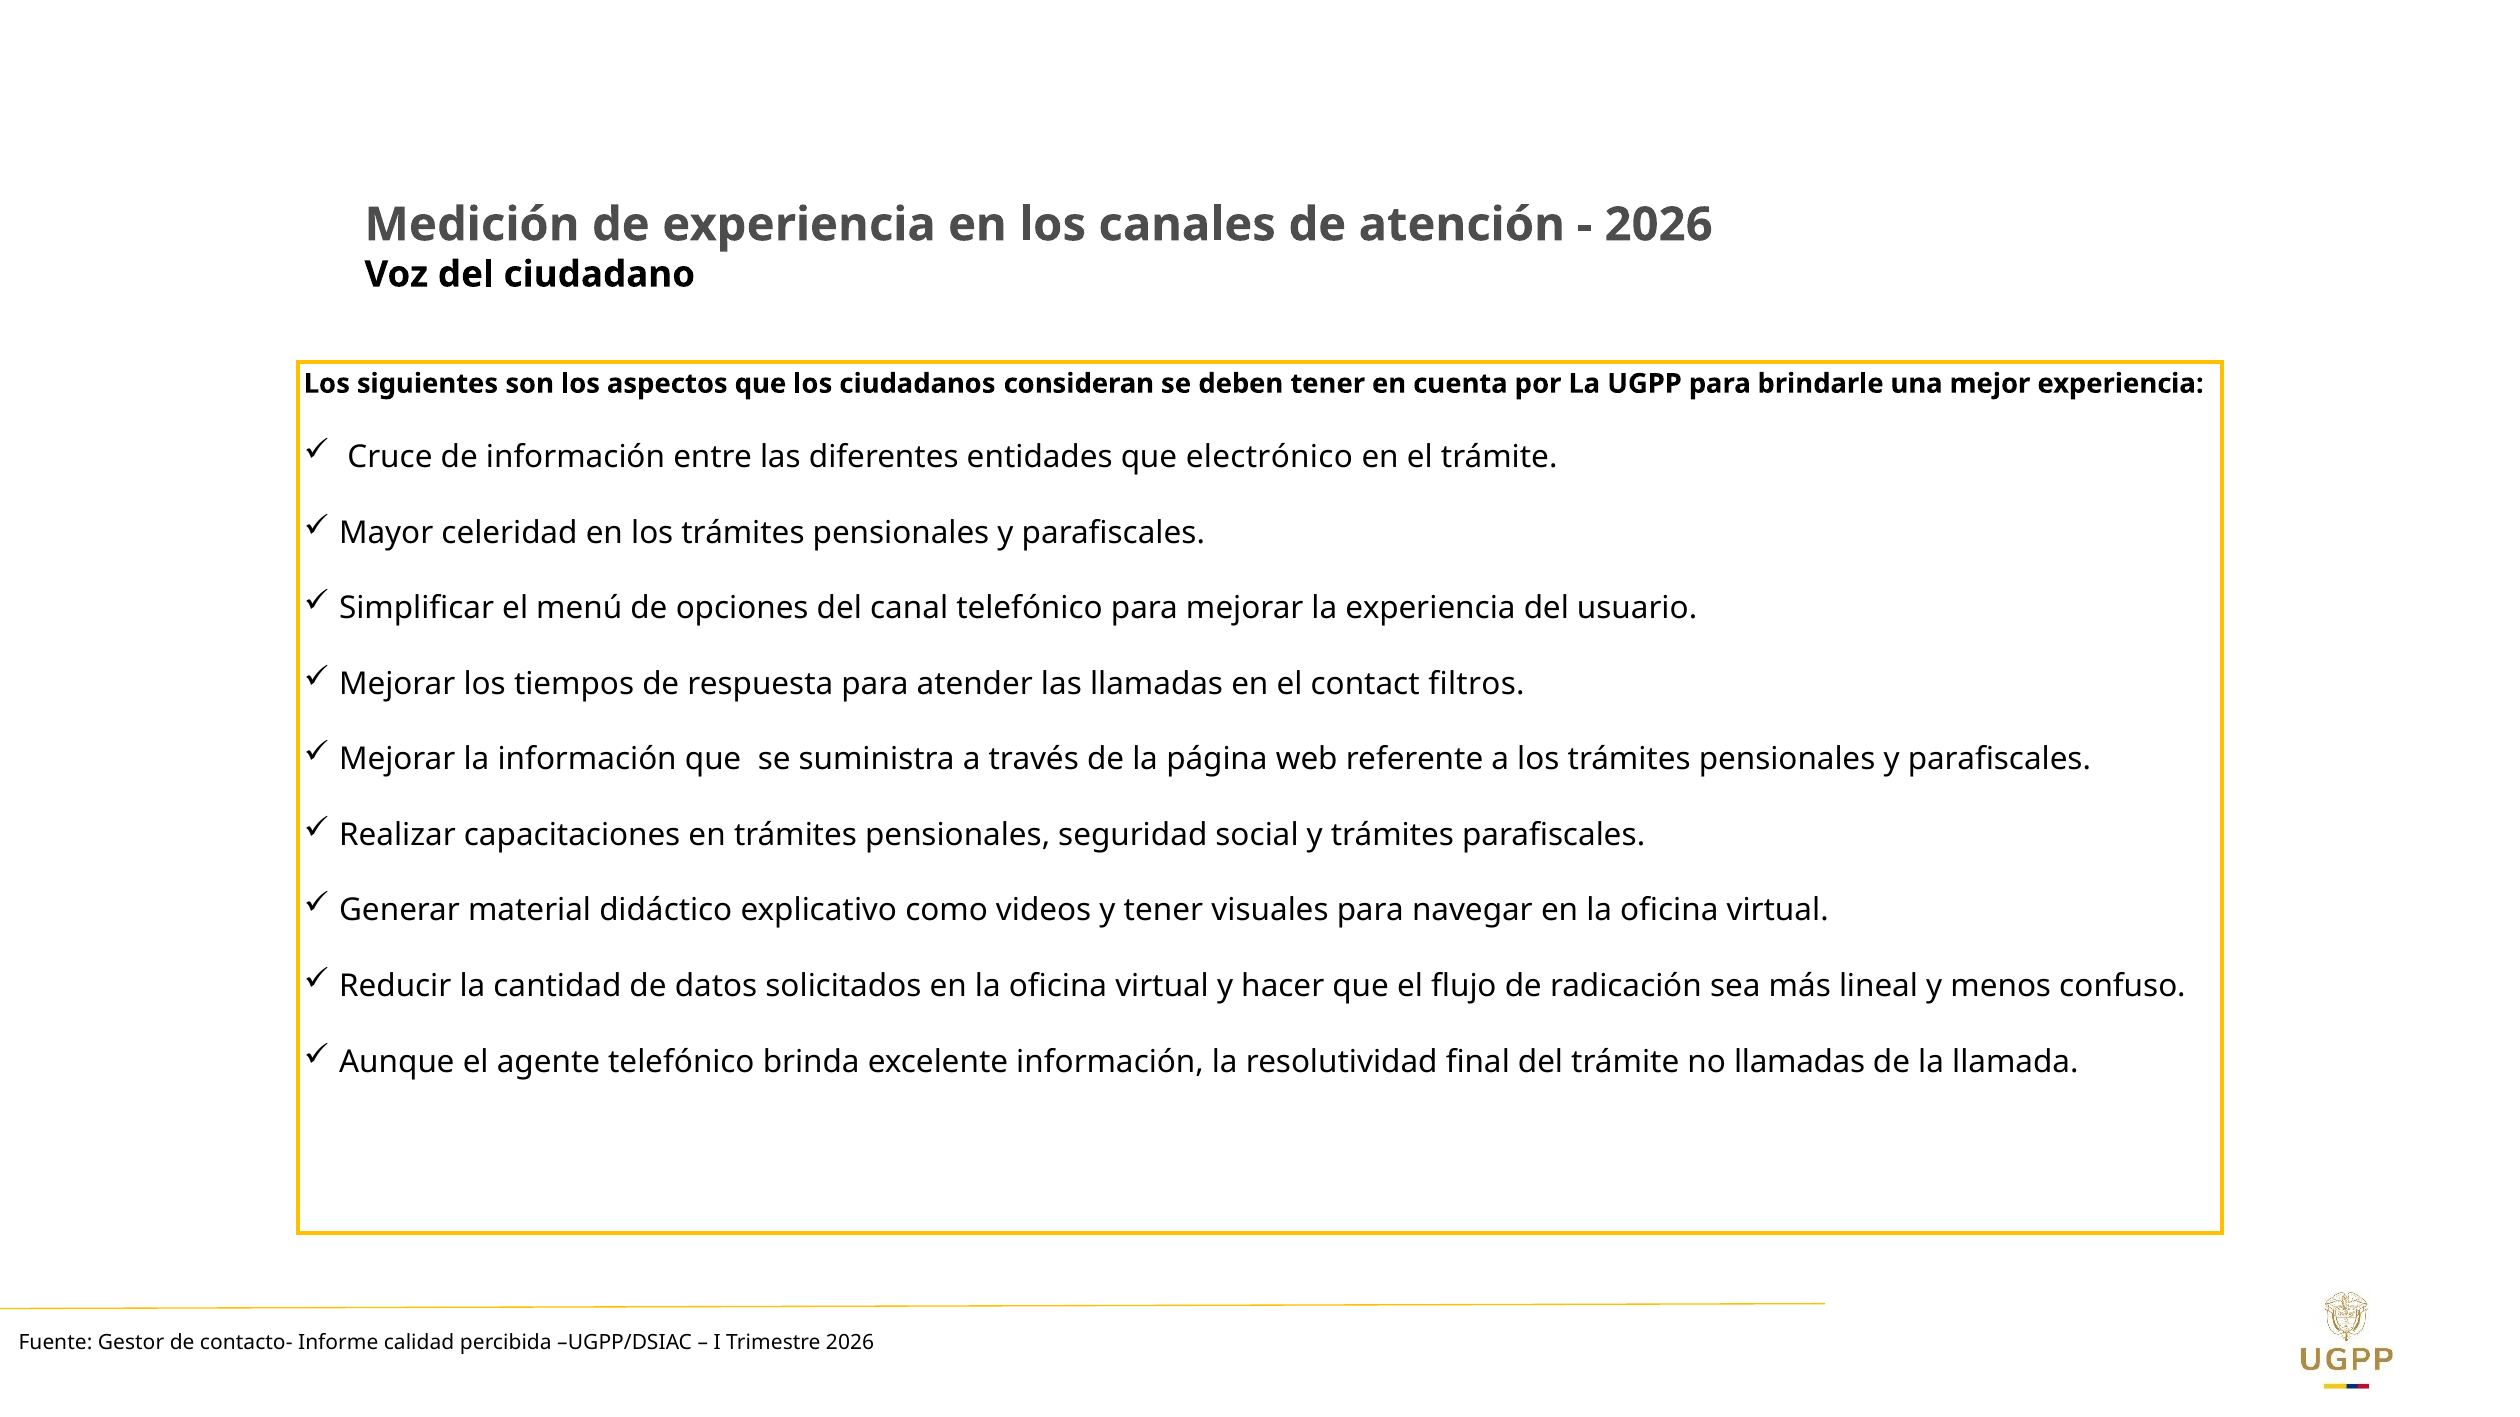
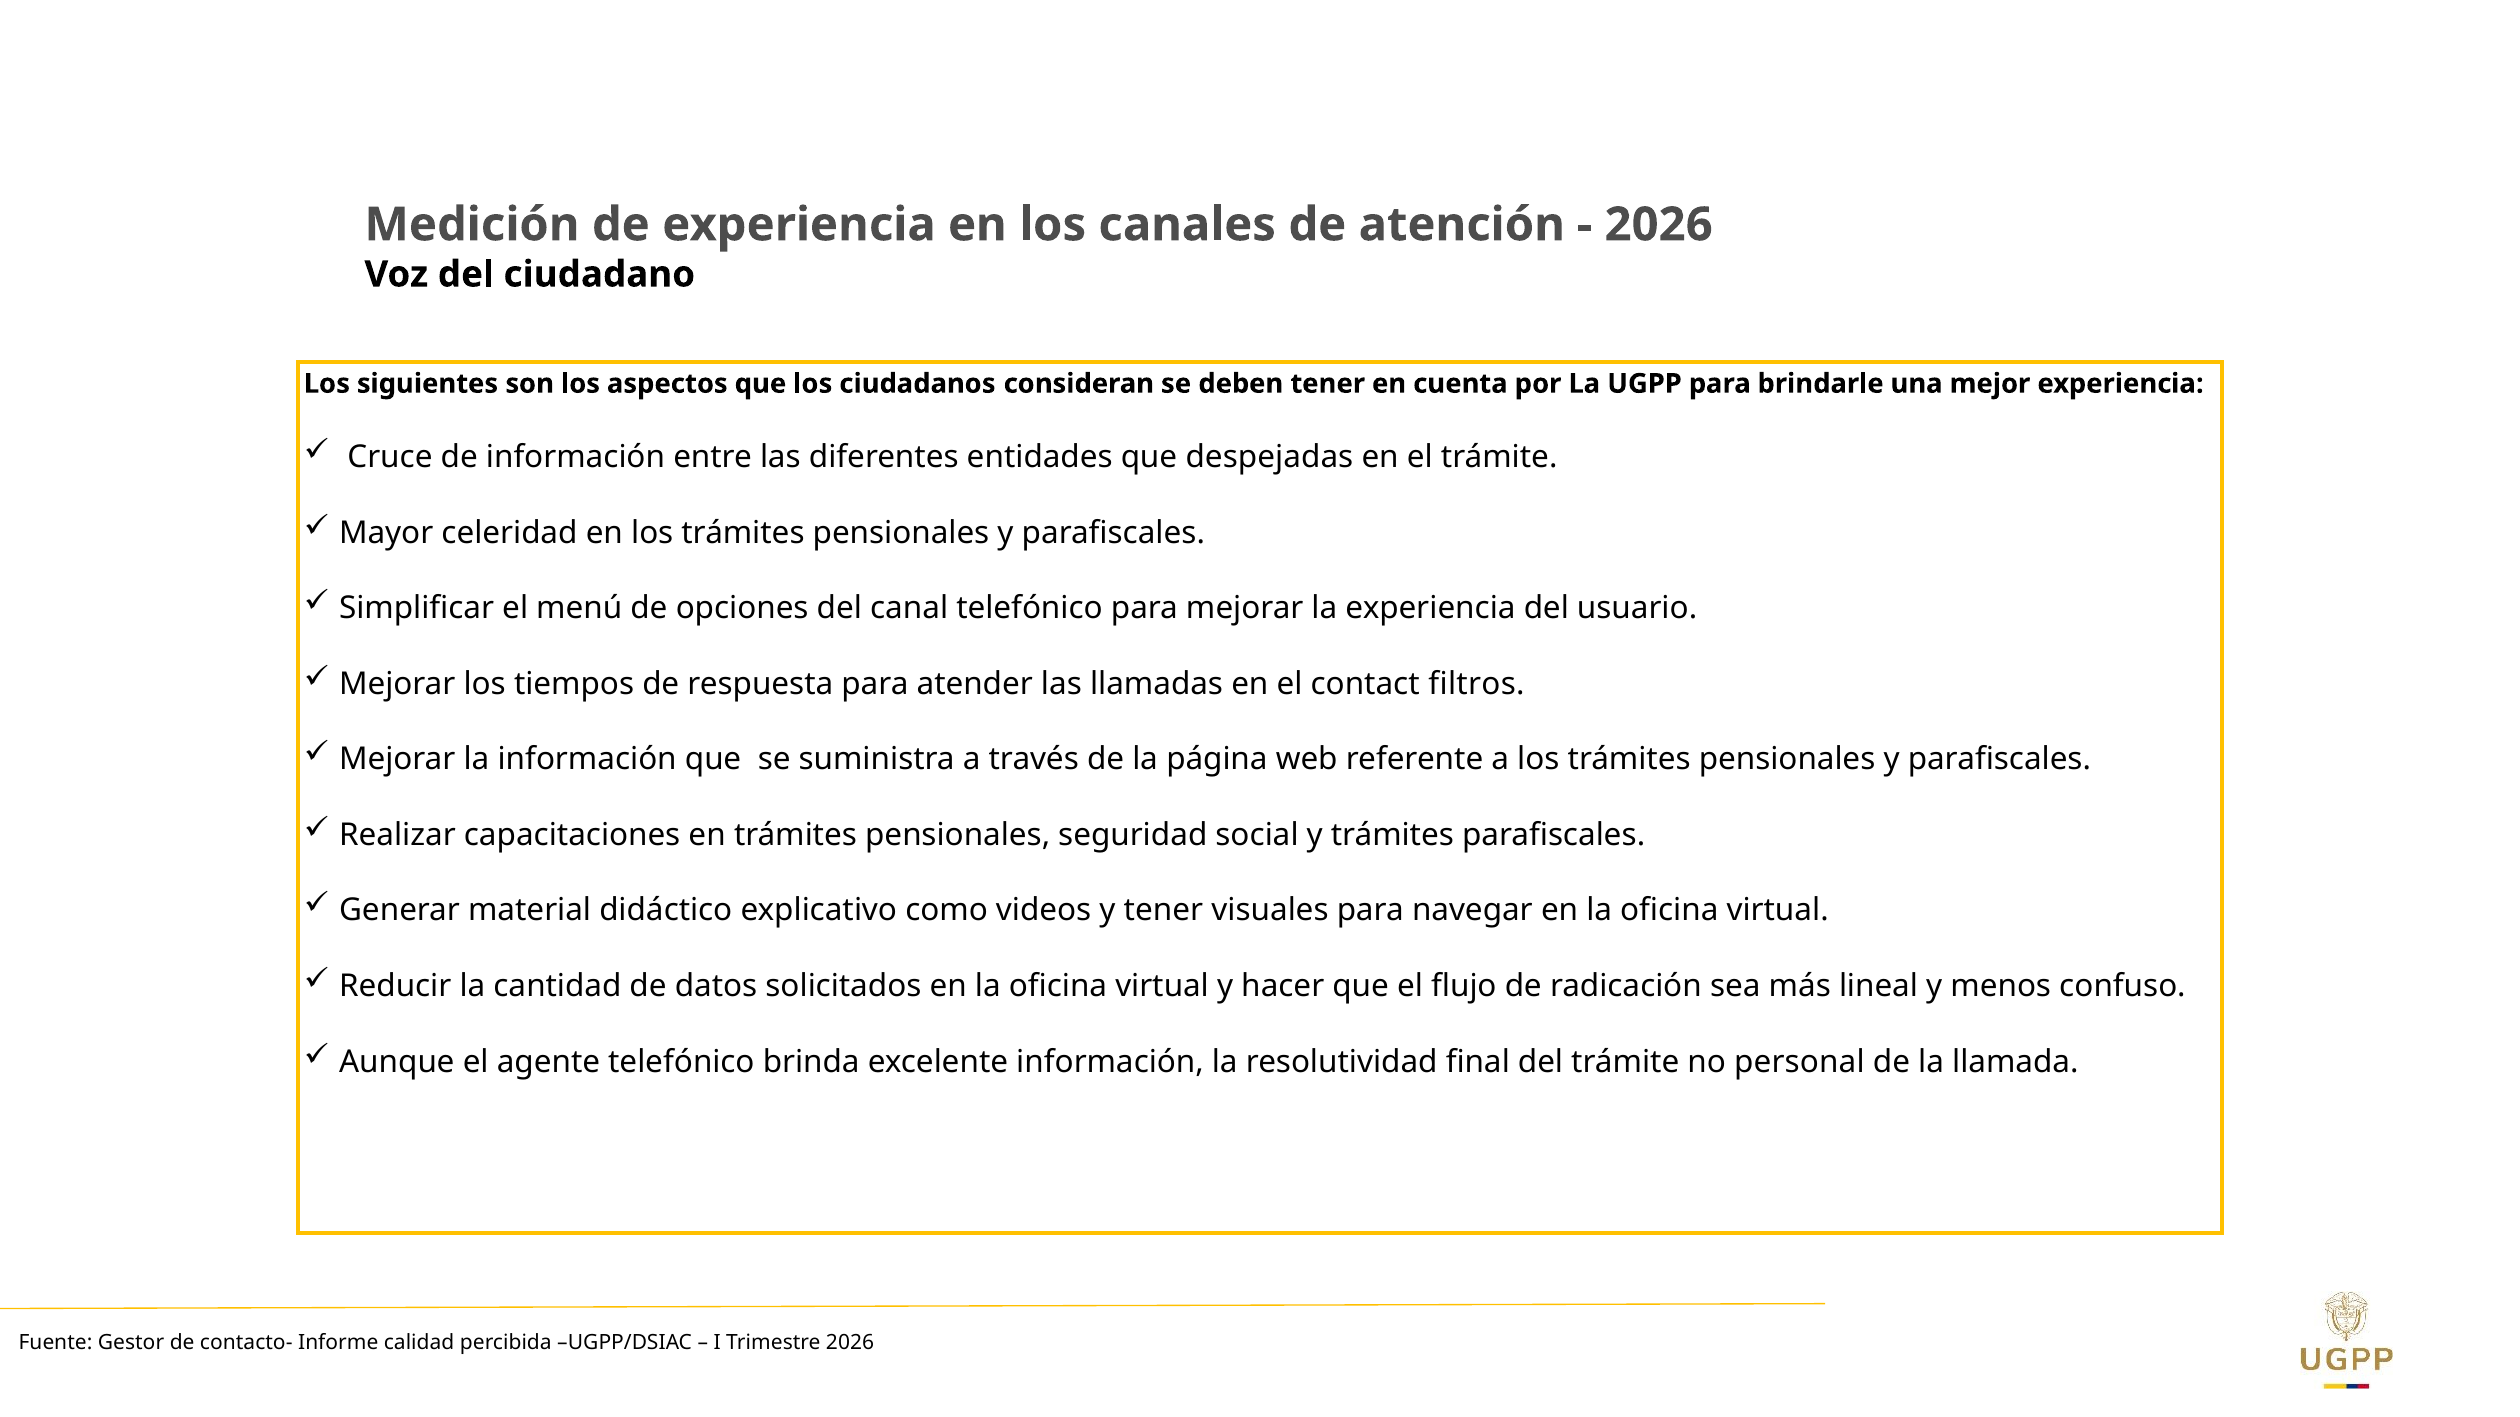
electrónico: electrónico -> despejadas (1269, 457)
no llamadas: llamadas -> personal (1799, 1062)
